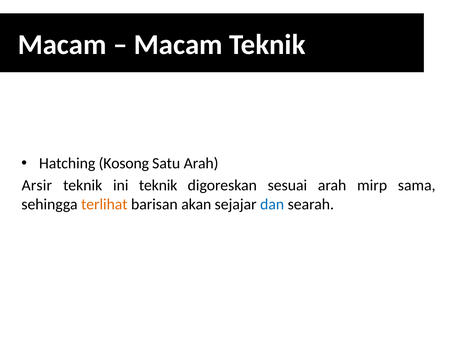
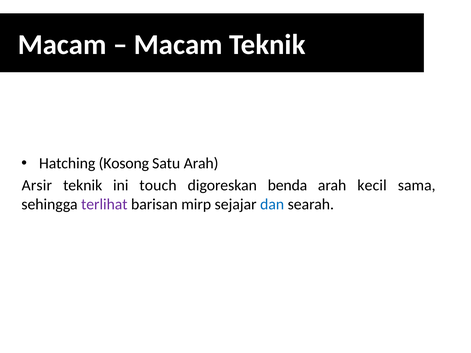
ini teknik: teknik -> touch (158, 186)
sesuai: sesuai -> benda (287, 186)
mirp: mirp -> kecil (372, 186)
terlihat colour: orange -> purple (104, 204)
akan: akan -> mirp (196, 204)
